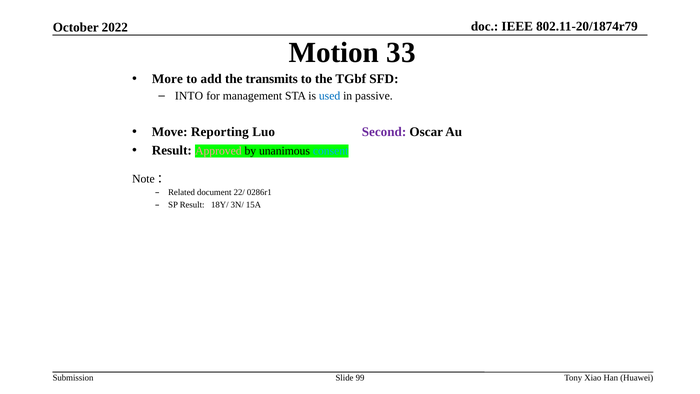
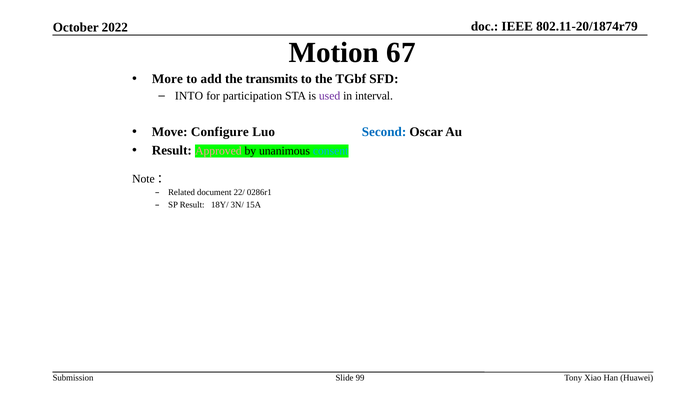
33: 33 -> 67 (401, 53)
management: management -> participation (252, 96)
used colour: blue -> purple (330, 96)
passive: passive -> interval (374, 96)
Reporting: Reporting -> Configure (220, 132)
Second colour: purple -> blue (384, 132)
